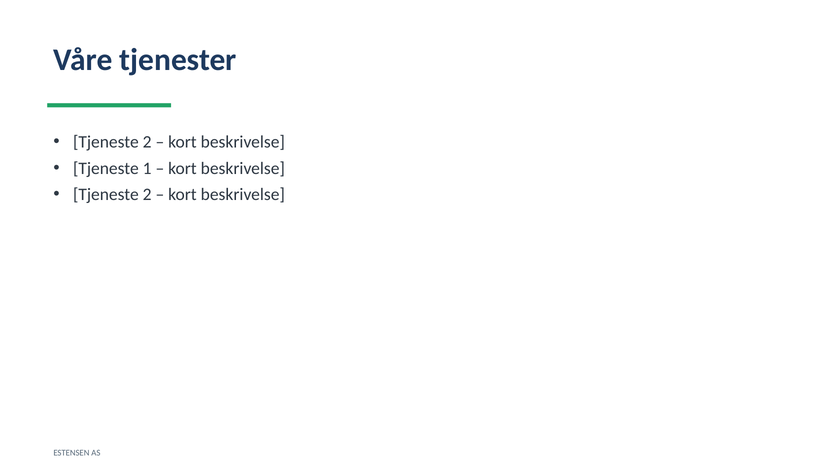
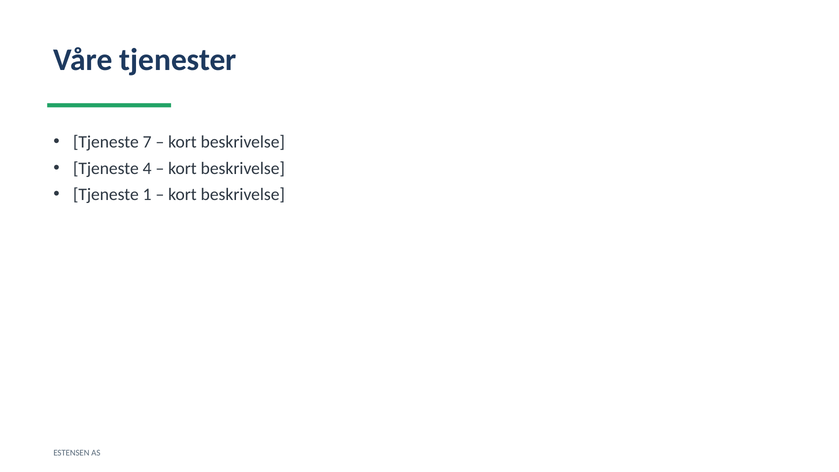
2: 2 -> 7 (147, 142)
1: 1 -> 4 (147, 168)
2: 2 -> 1 (147, 195)
